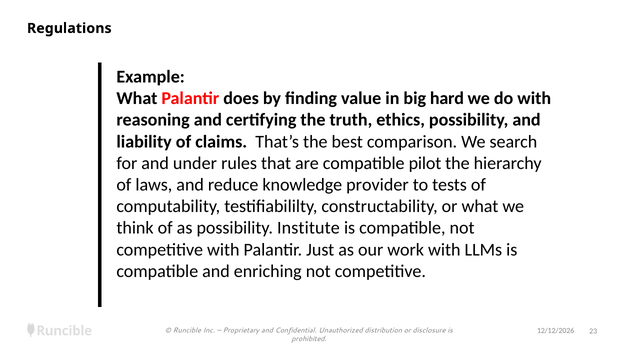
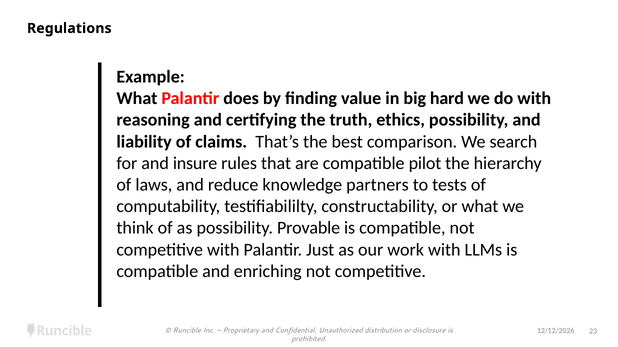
under: under -> insure (195, 164)
provider: provider -> partners (377, 185)
Institute: Institute -> Provable (309, 228)
